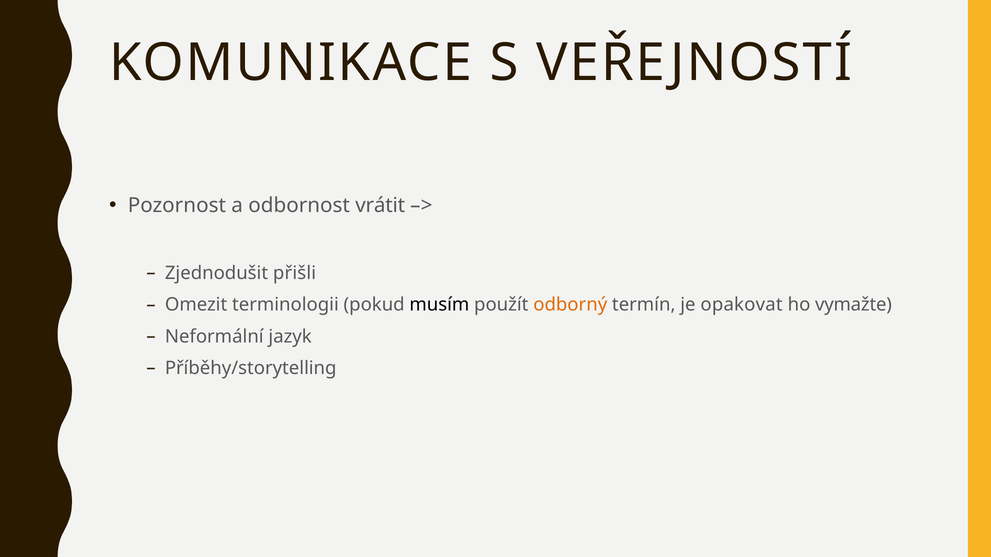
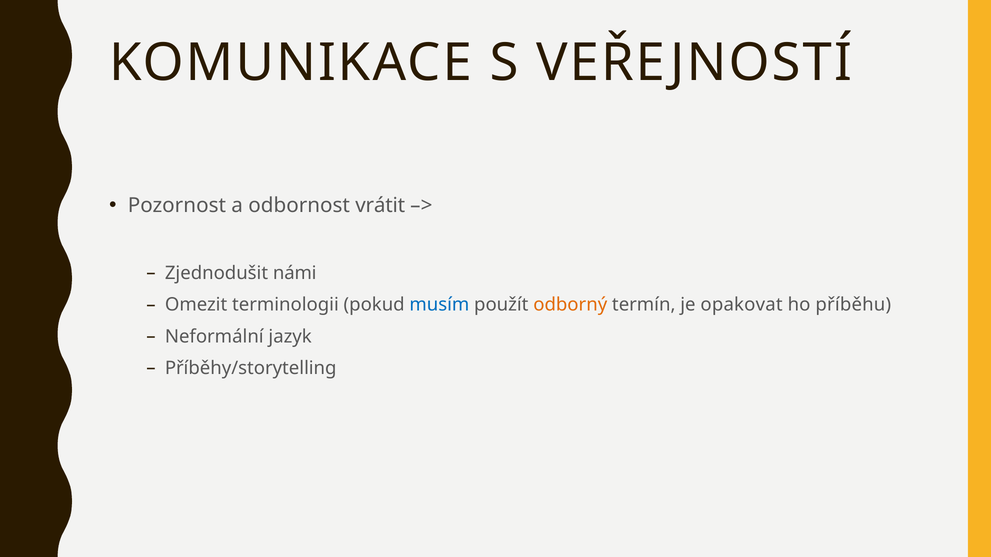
přišli: přišli -> námi (295, 273)
musím colour: black -> blue (439, 305)
vymažte: vymažte -> příběhu (853, 305)
